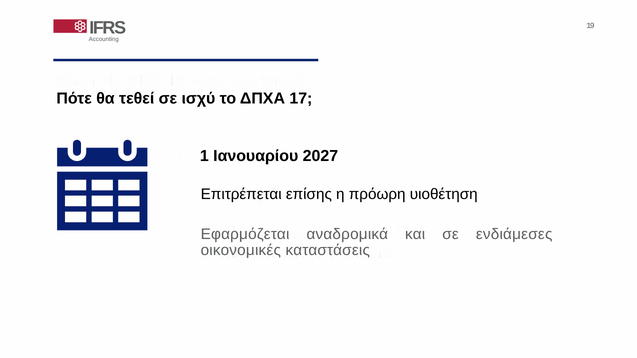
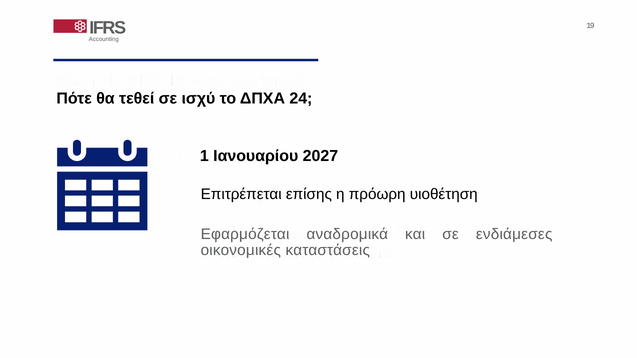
17: 17 -> 24 (301, 99)
